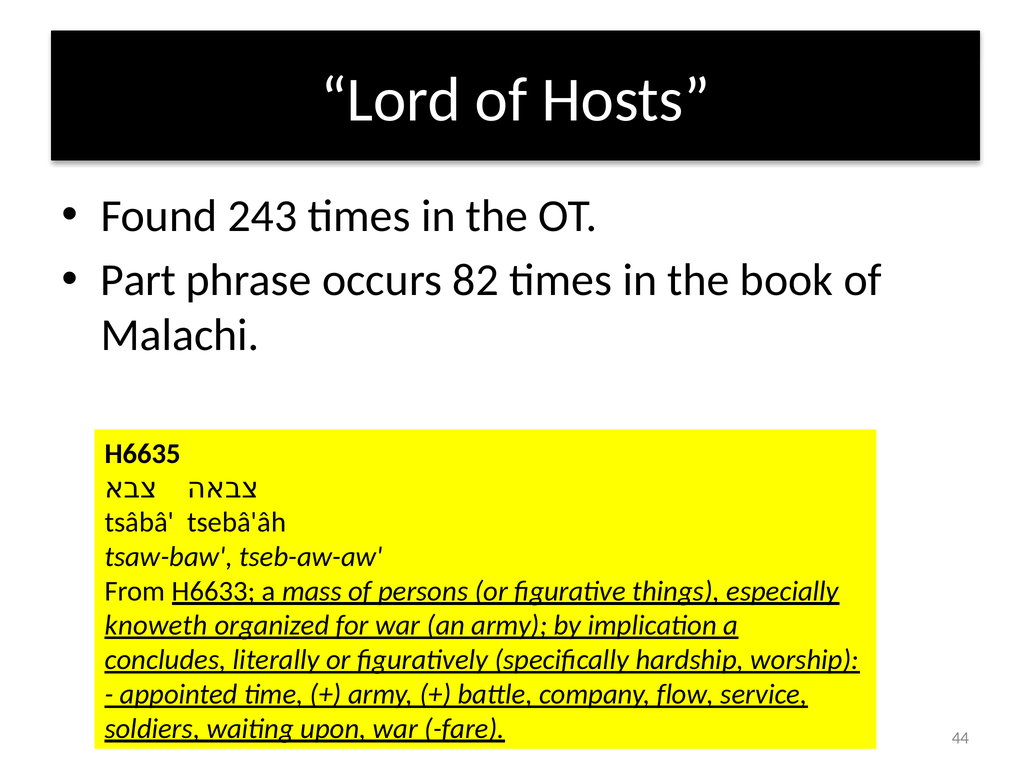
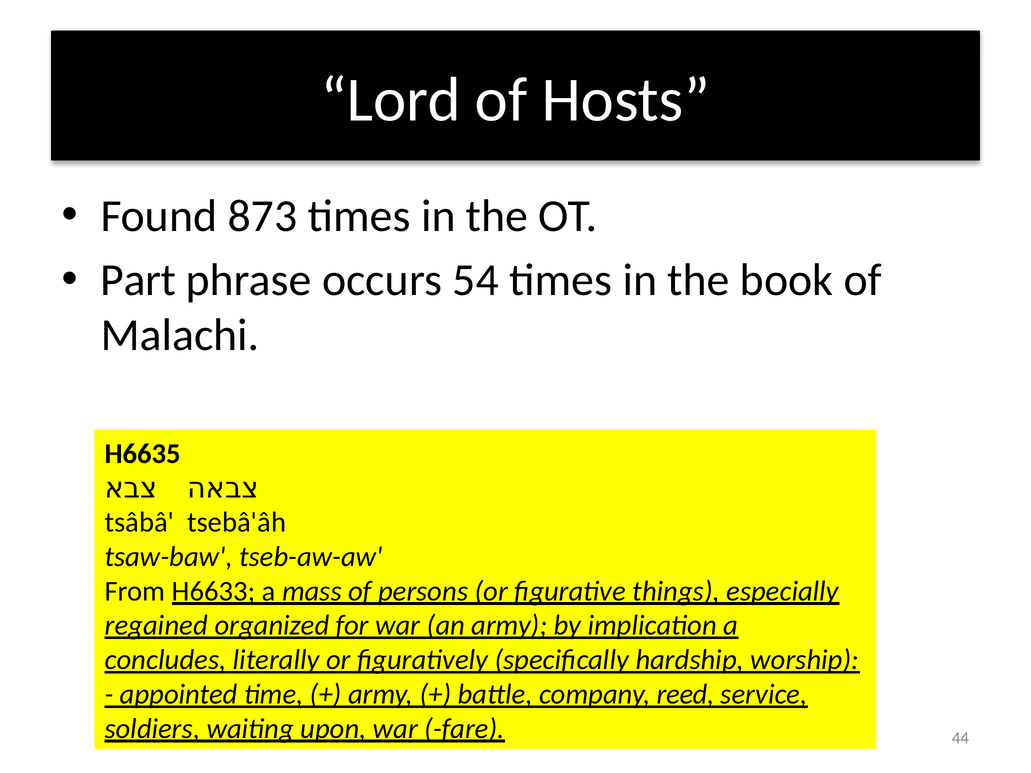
243: 243 -> 873 (263, 216)
82: 82 -> 54 (476, 280)
knoweth: knoweth -> regained (156, 626)
flow: flow -> reed (686, 695)
